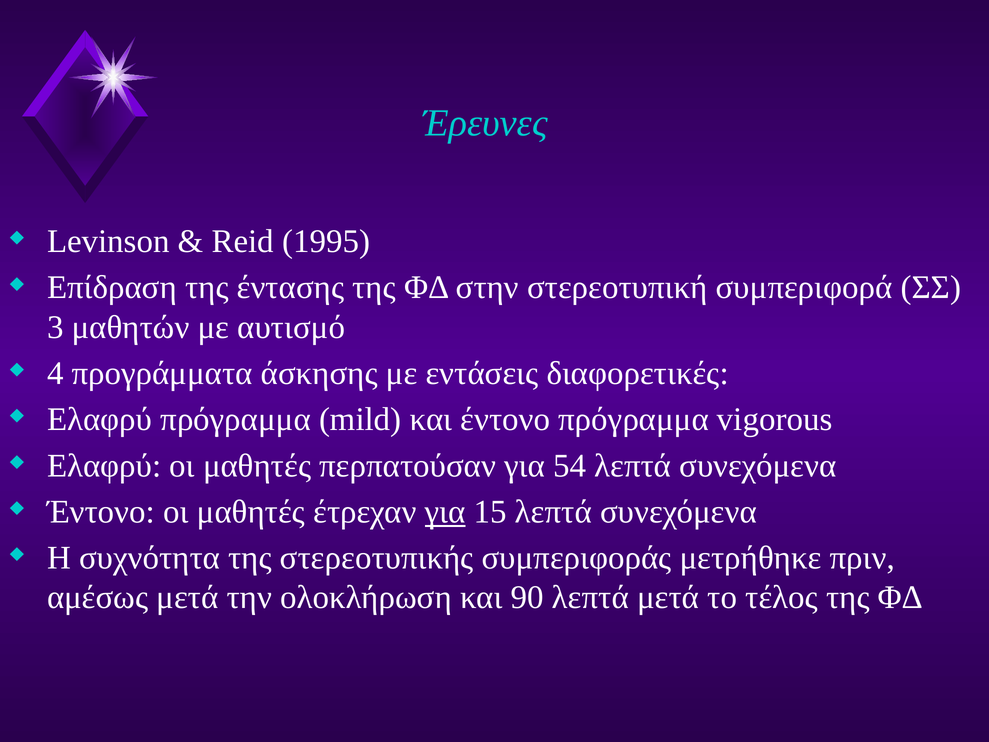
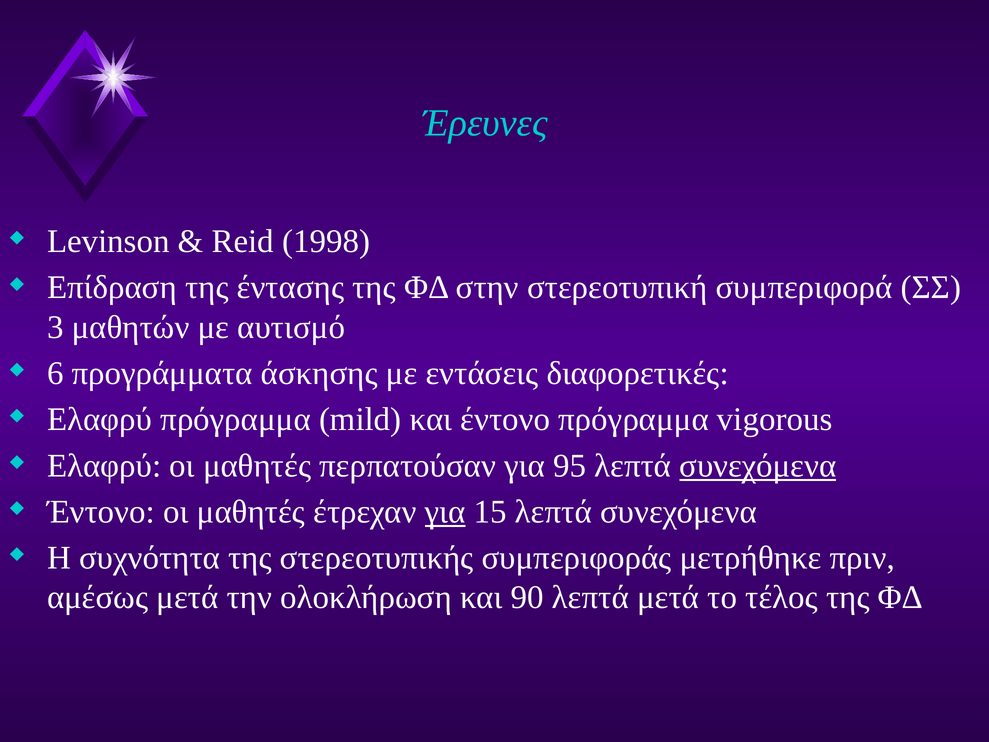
1995: 1995 -> 1998 (326, 241)
4: 4 -> 6 (55, 373)
54: 54 -> 95 (570, 465)
συνεχόμενα underline: none -> present (758, 465)
